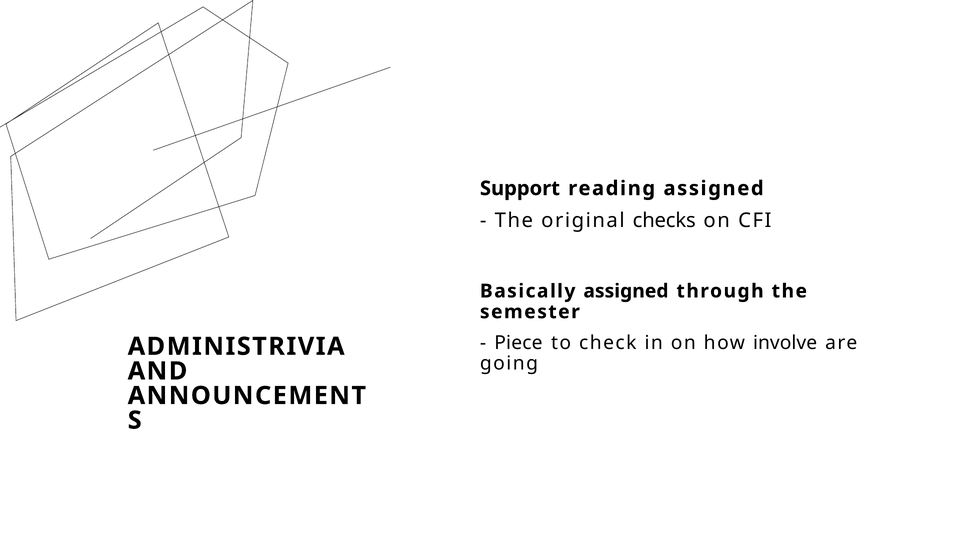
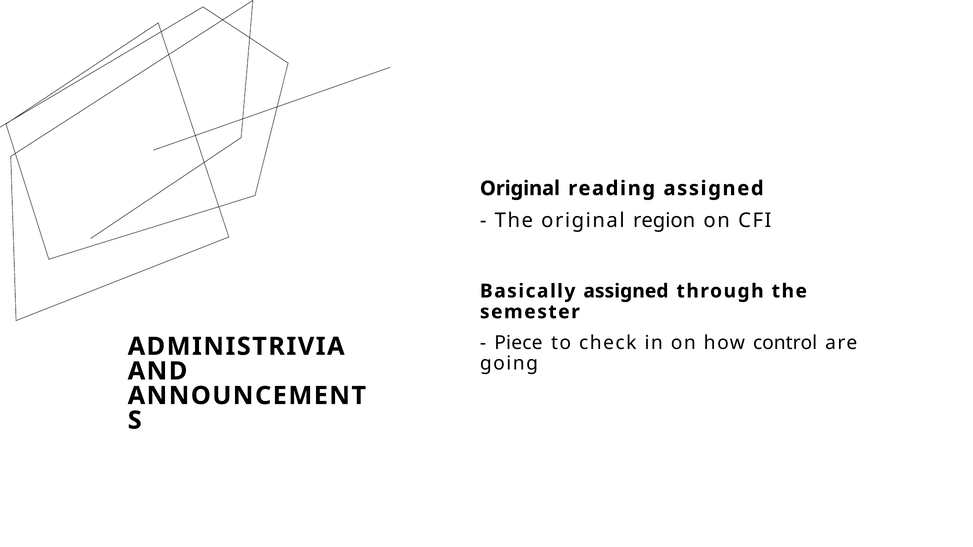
Support: Support -> Original (520, 189)
checks: checks -> region (664, 221)
involve: involve -> control (785, 343)
